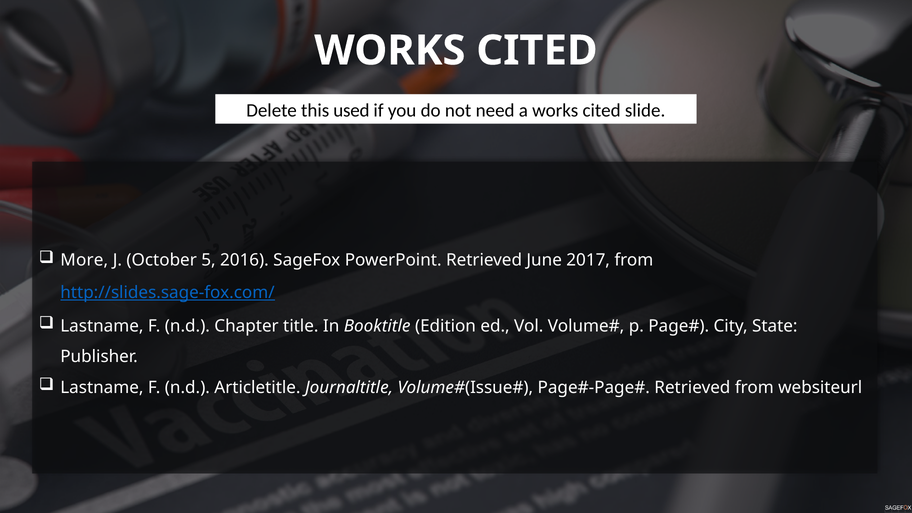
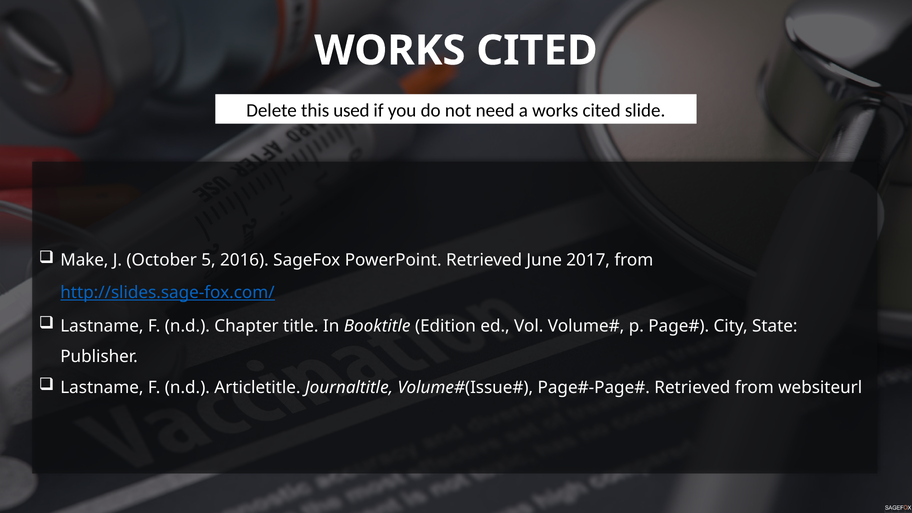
More: More -> Make (84, 260)
